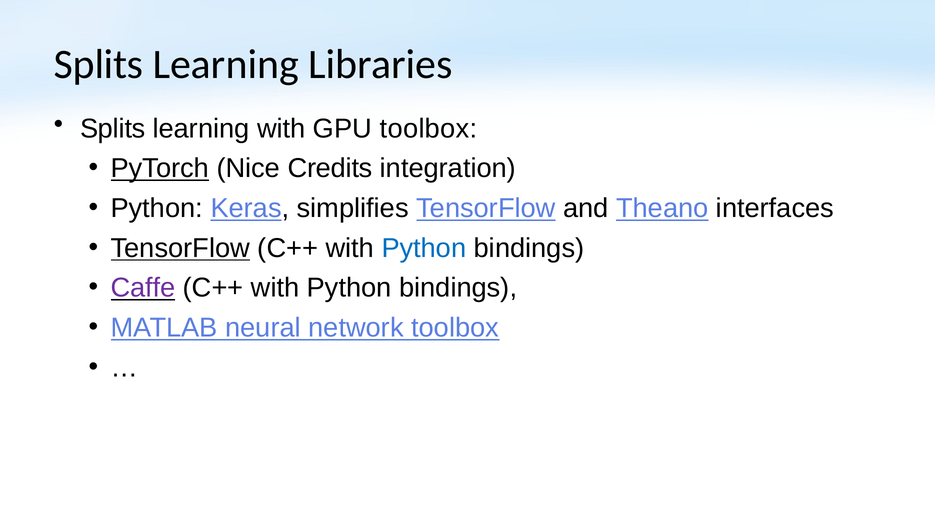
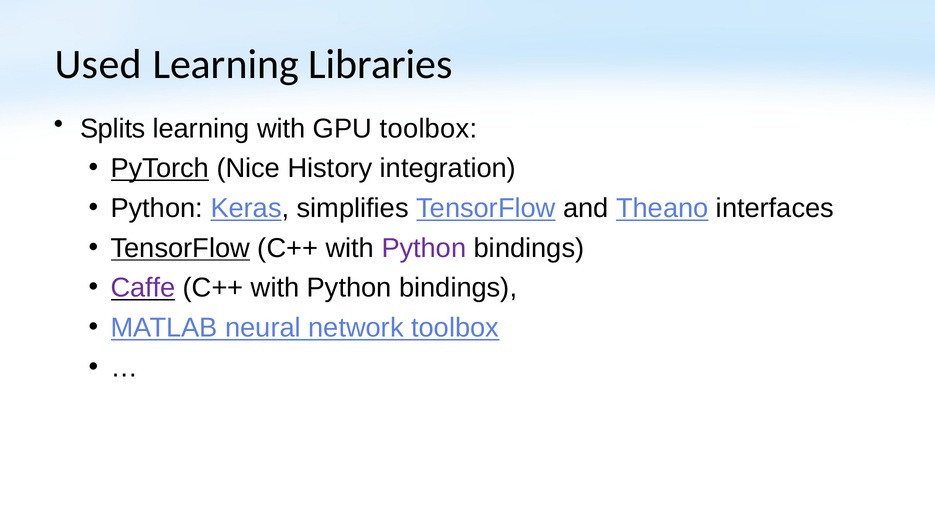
Splits: Splits -> Used (98, 64)
Credits: Credits -> History (330, 168)
Python colour: blue -> purple (424, 248)
